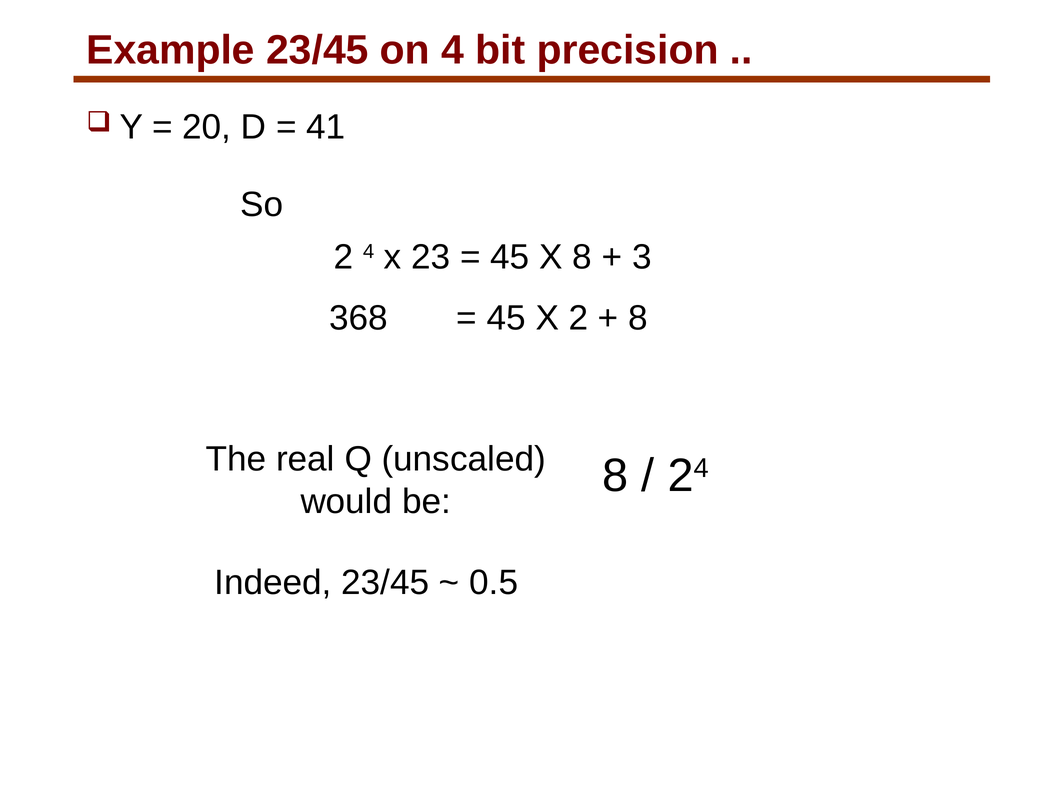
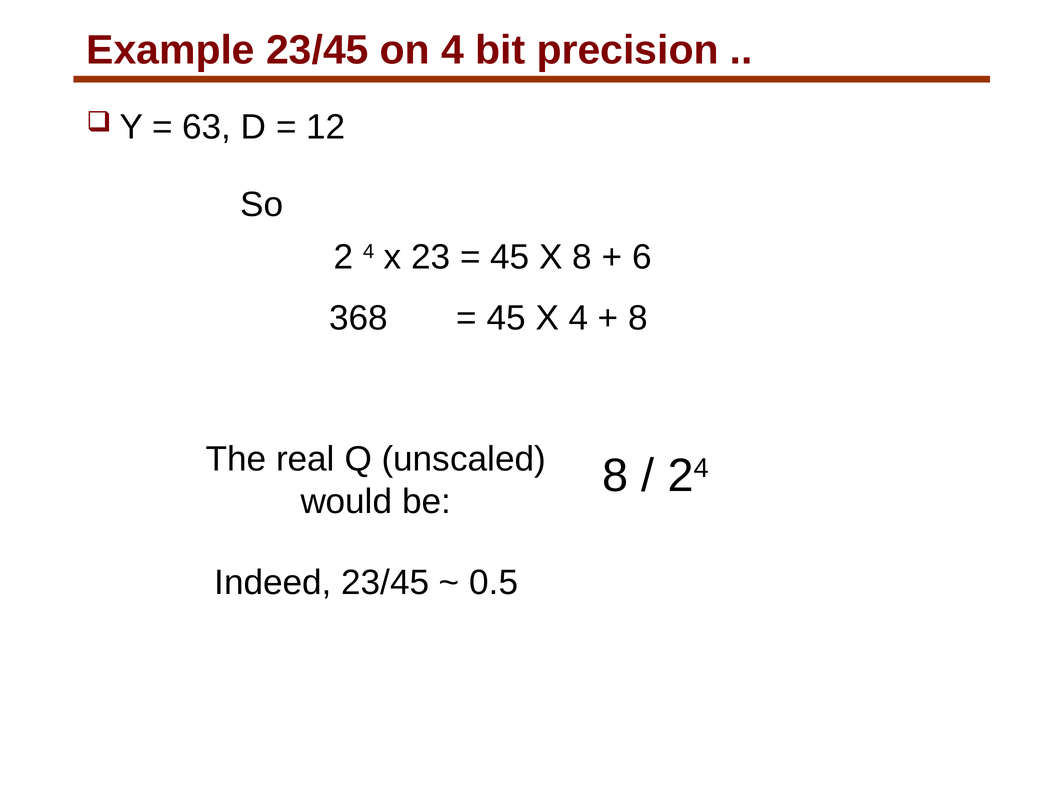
20: 20 -> 63 (207, 127)
41: 41 -> 12 (326, 127)
3: 3 -> 6 (642, 257)
X 2: 2 -> 4 (578, 318)
